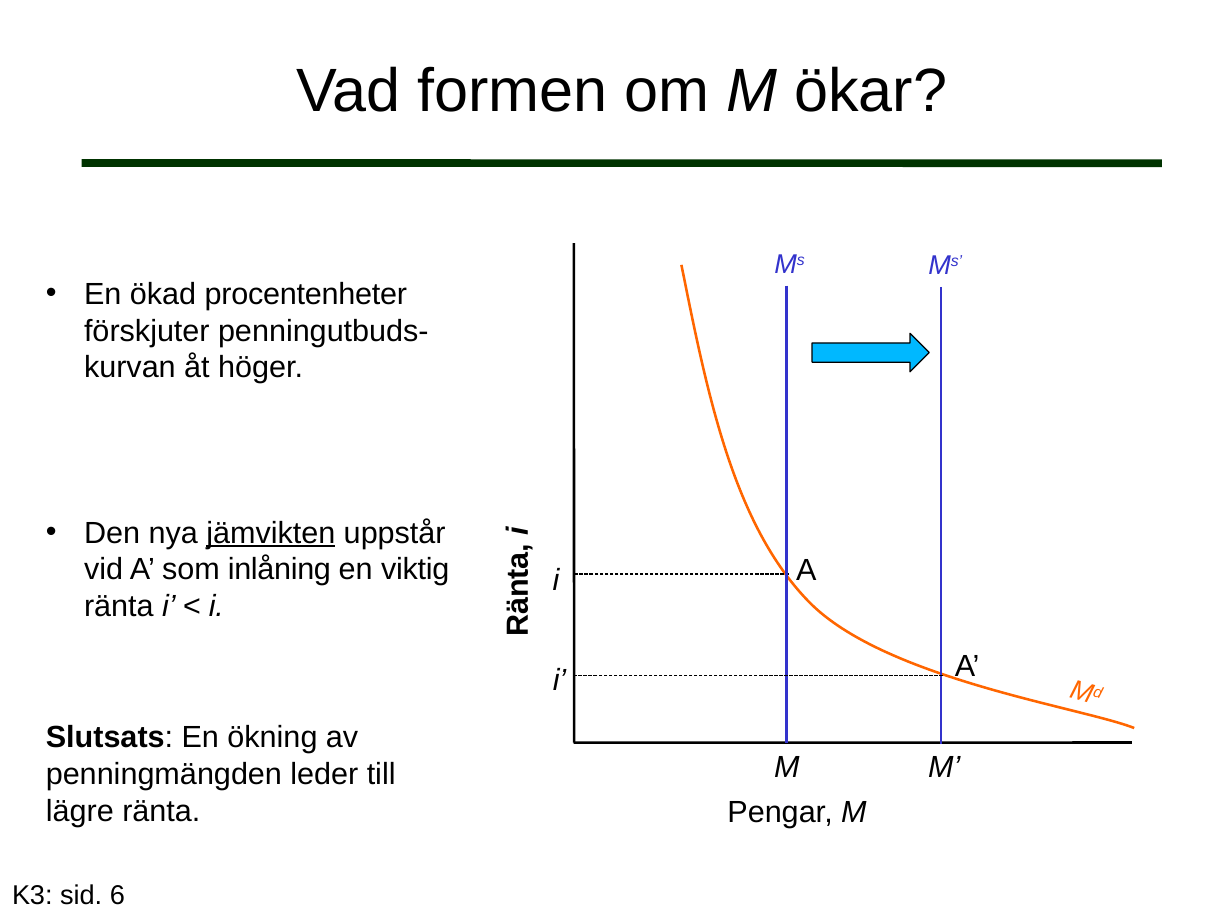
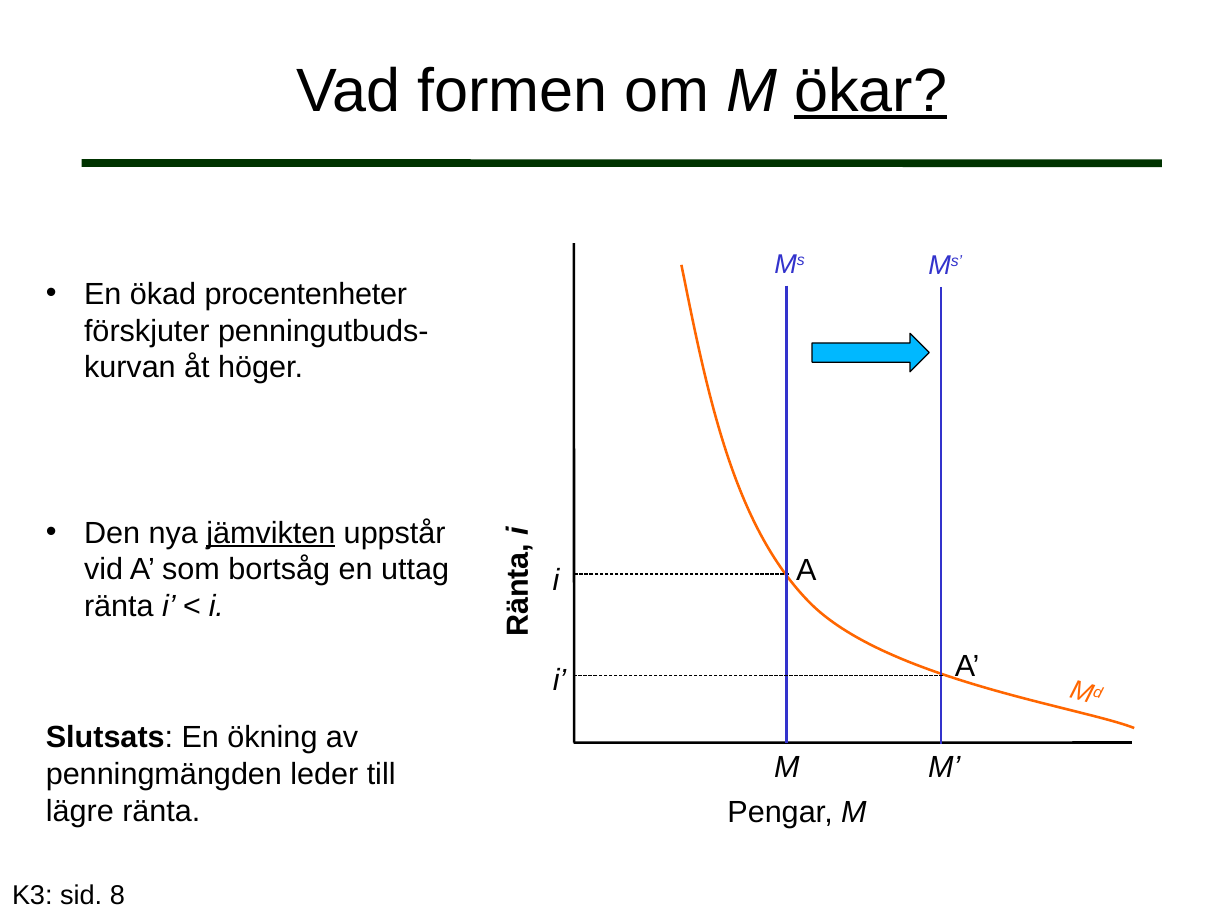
ökar underline: none -> present (871, 91)
inlåning: inlåning -> bortsåg (279, 570)
viktig: viktig -> uttag (415, 570)
6: 6 -> 8 (117, 896)
